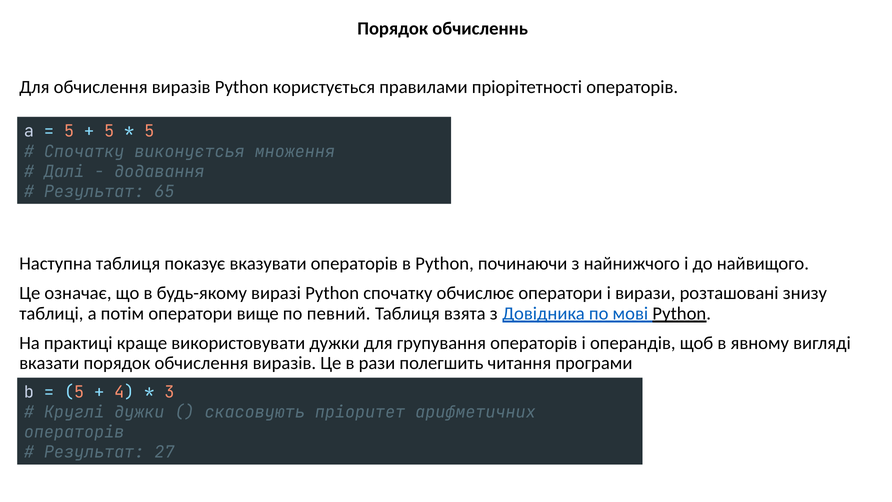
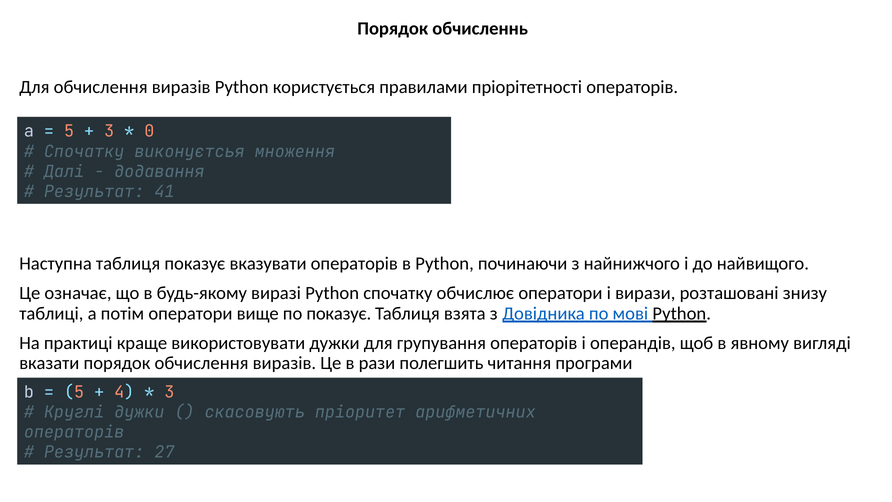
5: 5 -> 3 (109, 131)
5: 5 -> 0 (149, 131)
65: 65 -> 41 (164, 192)
по певний: певний -> показує (339, 313)
